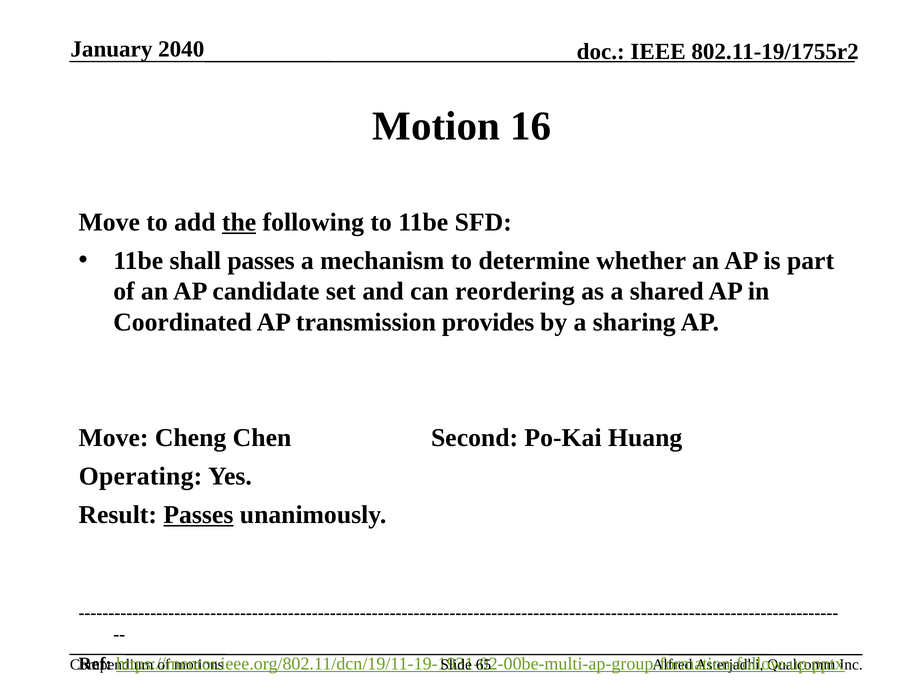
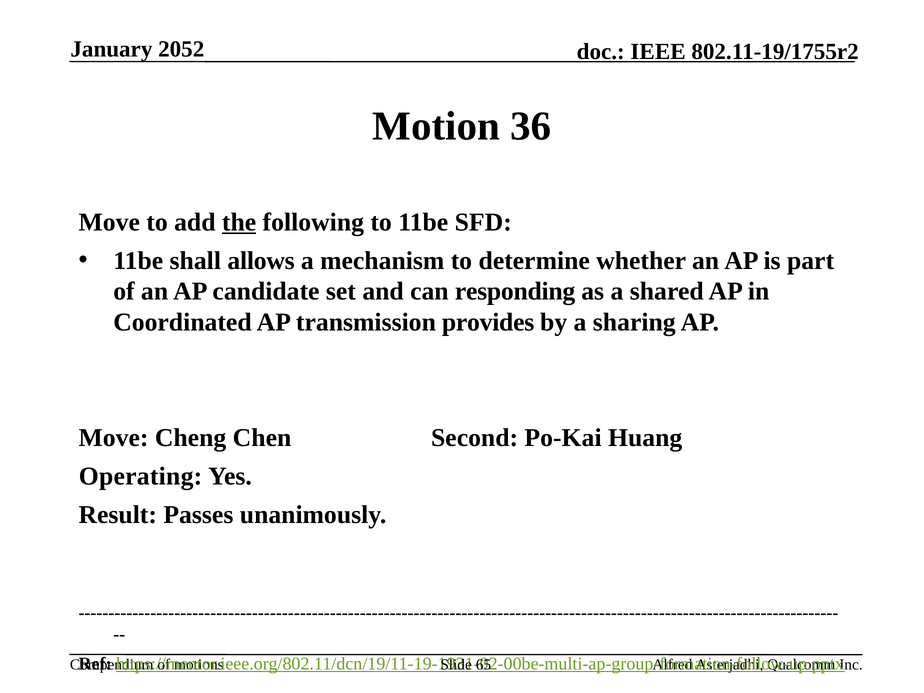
2040: 2040 -> 2052 (181, 49)
16: 16 -> 36 (531, 126)
shall passes: passes -> allows (261, 261)
reordering: reordering -> responding (515, 291)
Passes underline: present -> none (198, 515)
